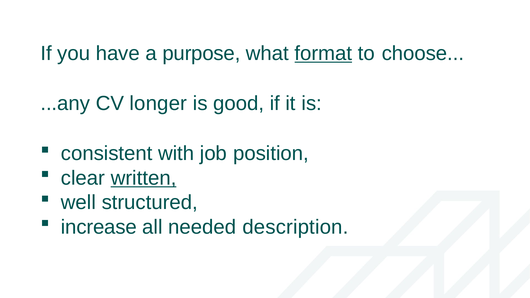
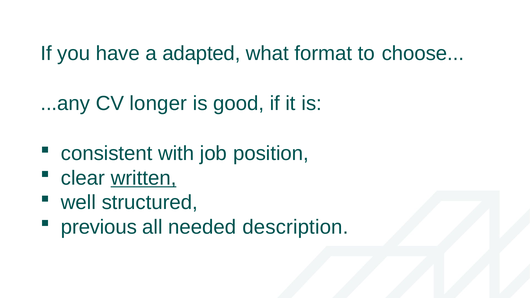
purpose: purpose -> adapted (201, 53)
format underline: present -> none (323, 53)
increase: increase -> previous (99, 227)
